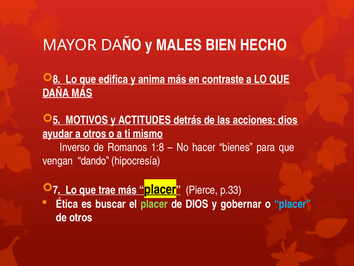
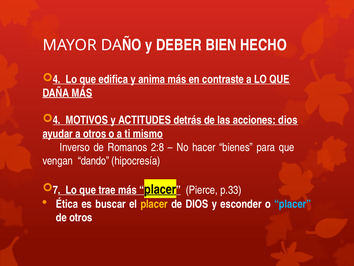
MALES: MALES -> DEBER (179, 45)
8: 8 -> 4 (57, 79)
5: 5 -> 4 (57, 120)
1:8: 1:8 -> 2:8 (157, 147)
placer colour: light green -> yellow (154, 204)
gobernar: gobernar -> esconder (241, 204)
